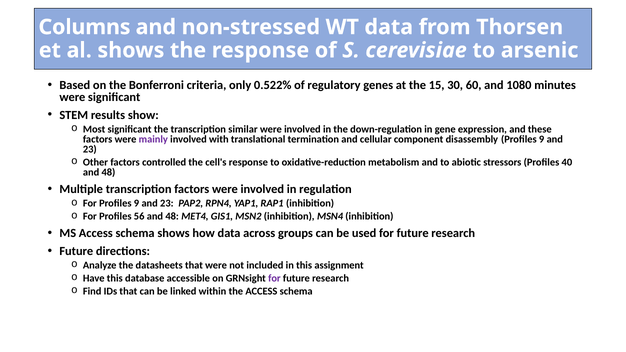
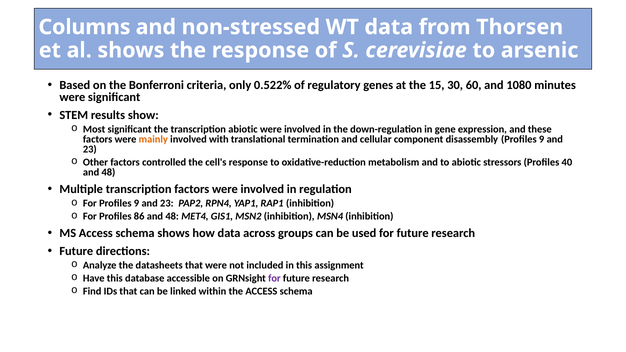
transcription similar: similar -> abiotic (243, 129)
mainly colour: purple -> orange (153, 139)
56: 56 -> 86 (139, 217)
